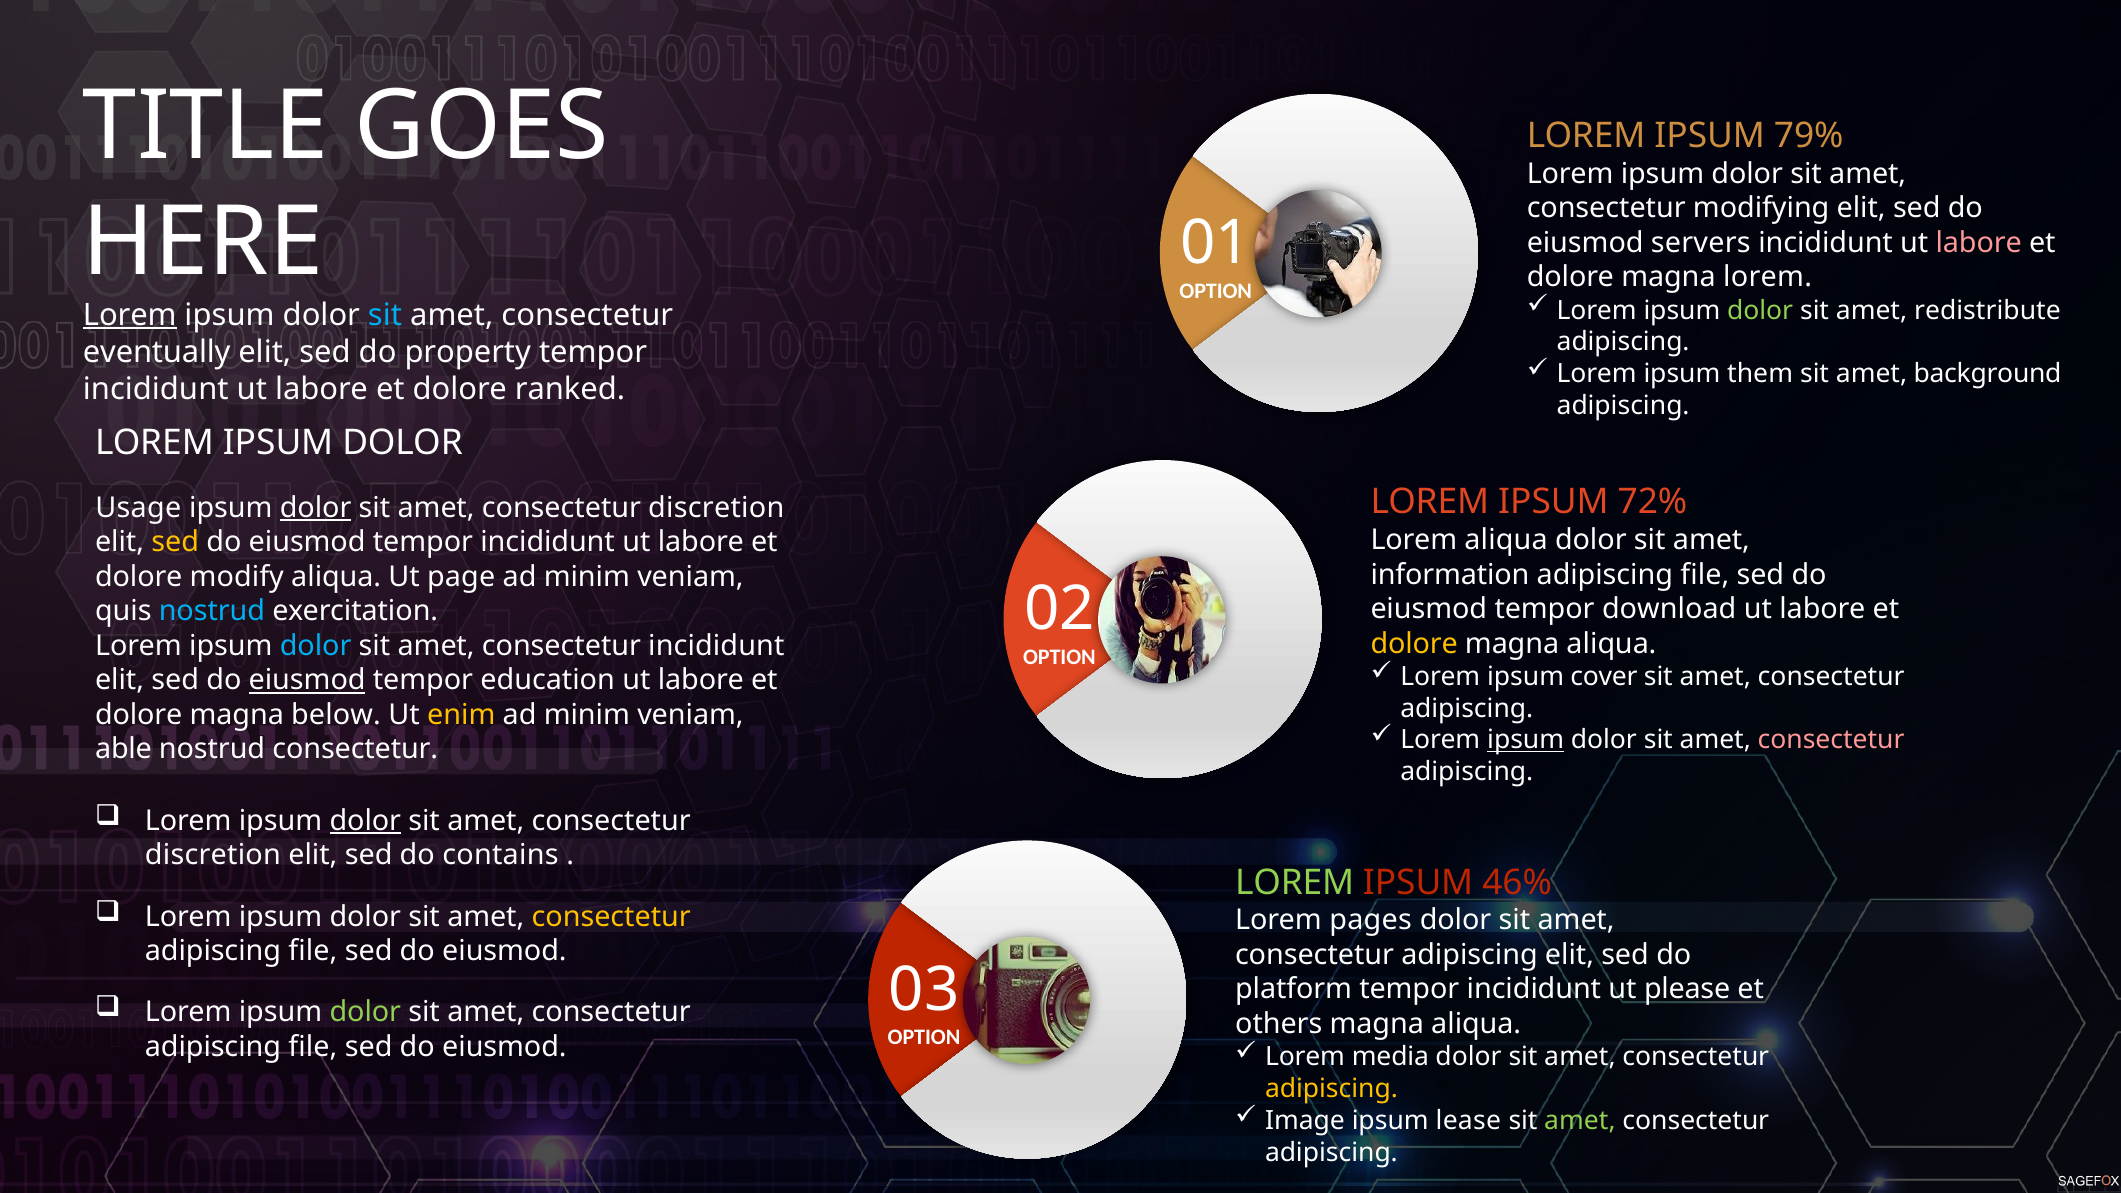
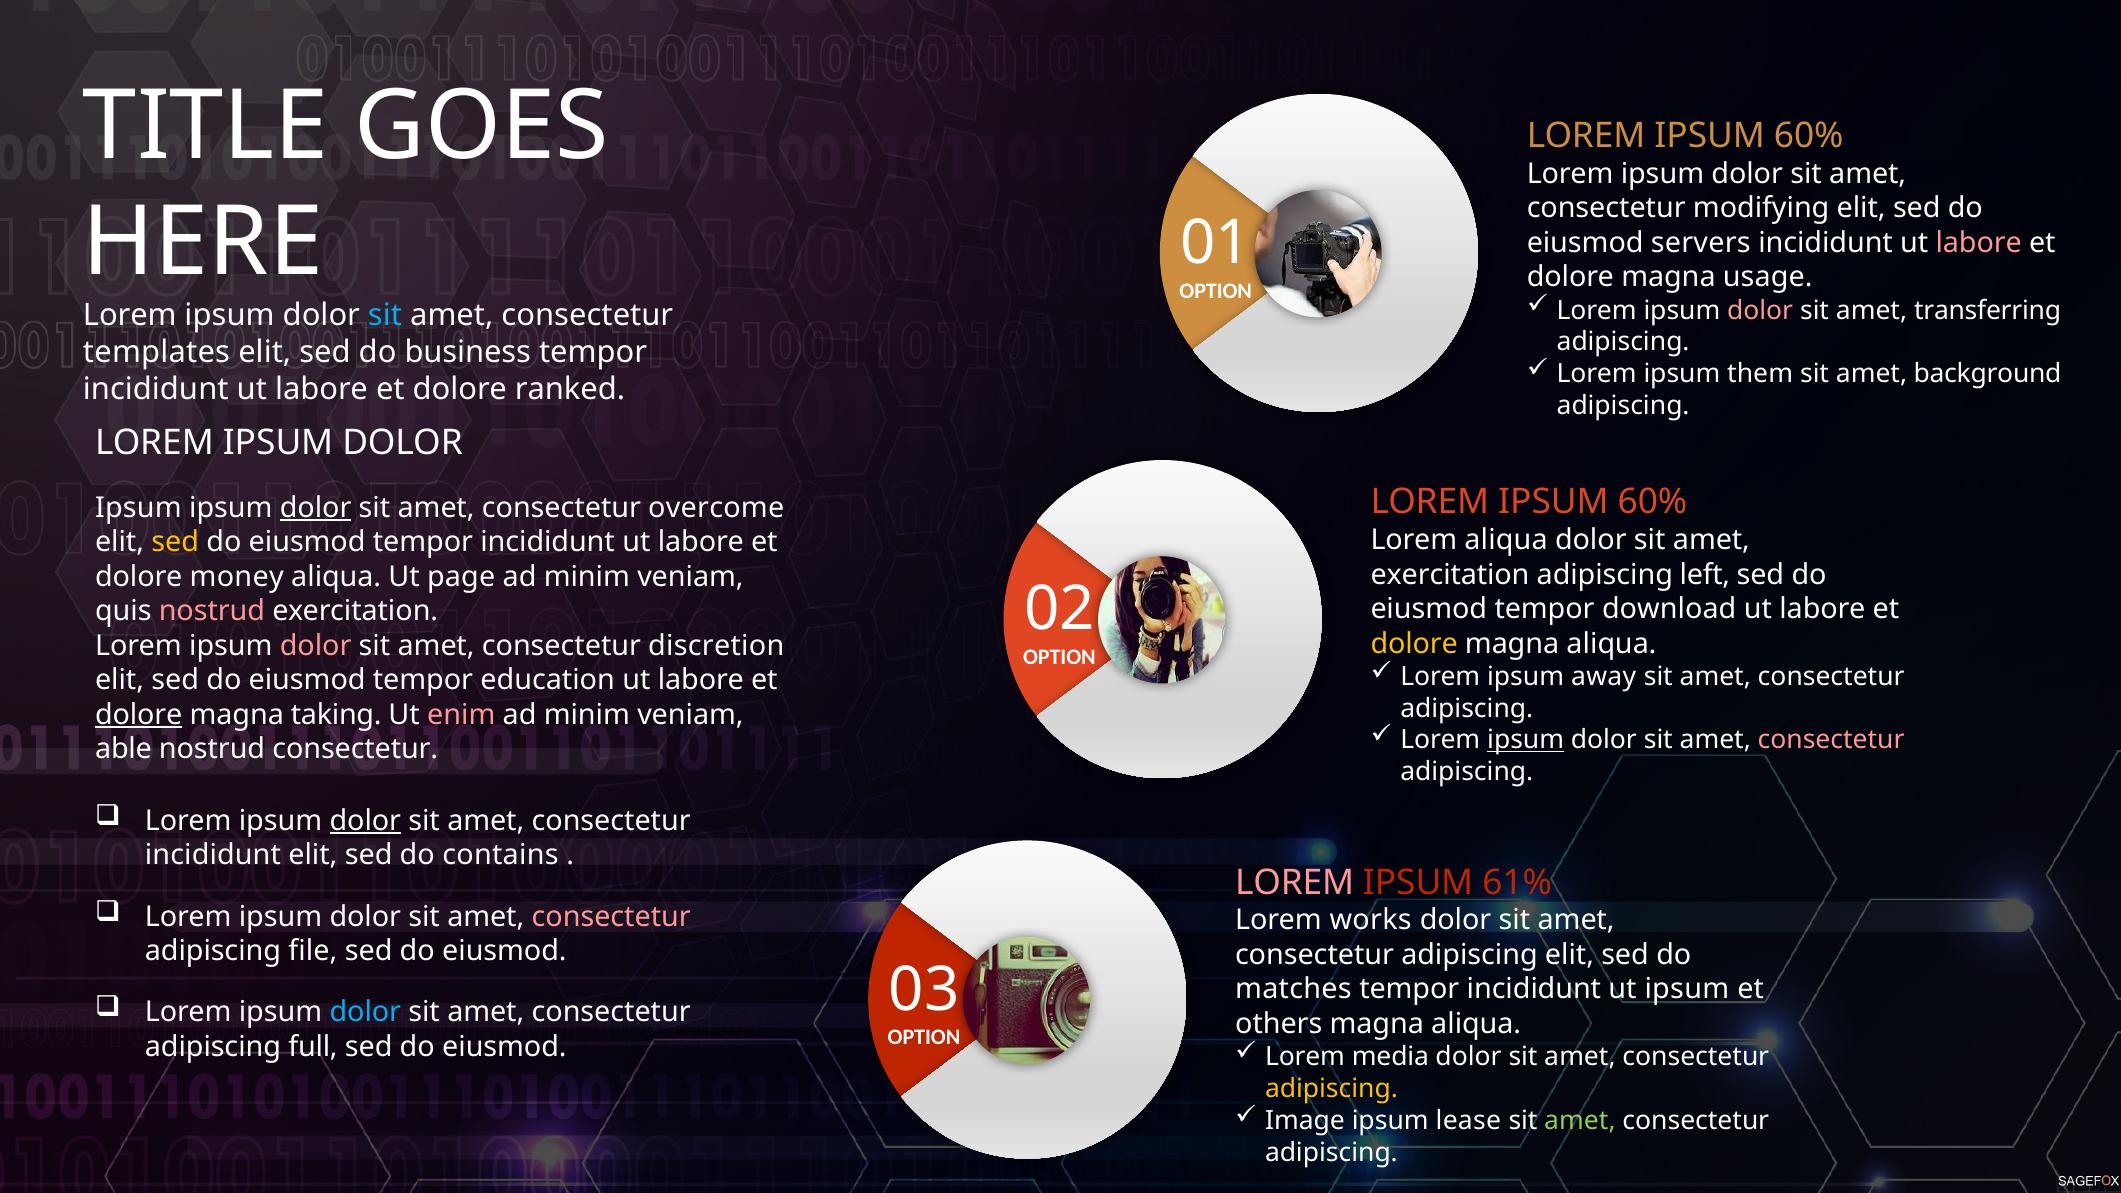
79%: 79% -> 60% (1809, 136)
magna lorem: lorem -> usage (1768, 277)
dolor colour: light green -> pink (1760, 310)
redistribute: redistribute -> transferring (1988, 310)
Lorem underline: present -> none (130, 315)
eventually: eventually -> templates (157, 352)
property: property -> business (468, 352)
72%: 72% -> 60% (1652, 502)
Usage: Usage -> Ipsum (138, 508)
discretion: discretion -> overcome (716, 508)
information: information -> exercitation (1450, 575)
file: file -> left (1705, 575)
modify: modify -> money (237, 577)
nostrud colour: light blue -> pink (212, 611)
dolor colour: light blue -> pink (316, 646)
consectetur incididunt: incididunt -> discretion (716, 646)
cover: cover -> away (1604, 677)
eiusmod underline: present -> none (307, 680)
dolore underline: none -> present (139, 715)
below: below -> taking (336, 715)
enim colour: yellow -> pink (461, 715)
discretion: discretion -> incididunt (213, 856)
LOREM colour: light green -> pink (1295, 883)
46%: 46% -> 61% (1517, 883)
consectetur colour: yellow -> pink (611, 917)
pages: pages -> works (1371, 921)
platform: platform -> matches (1293, 990)
ut please: please -> ipsum (1687, 990)
dolor colour: light green -> light blue (365, 1012)
file: file -> full (313, 1047)
